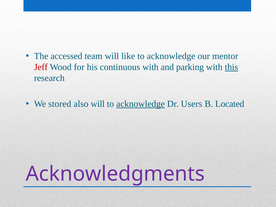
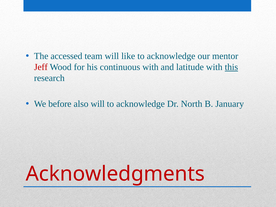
parking: parking -> latitude (190, 67)
stored: stored -> before (60, 104)
acknowledge underline: present -> none (141, 104)
Users: Users -> North (192, 104)
Located: Located -> January (230, 104)
Acknowledgments colour: purple -> red (115, 174)
